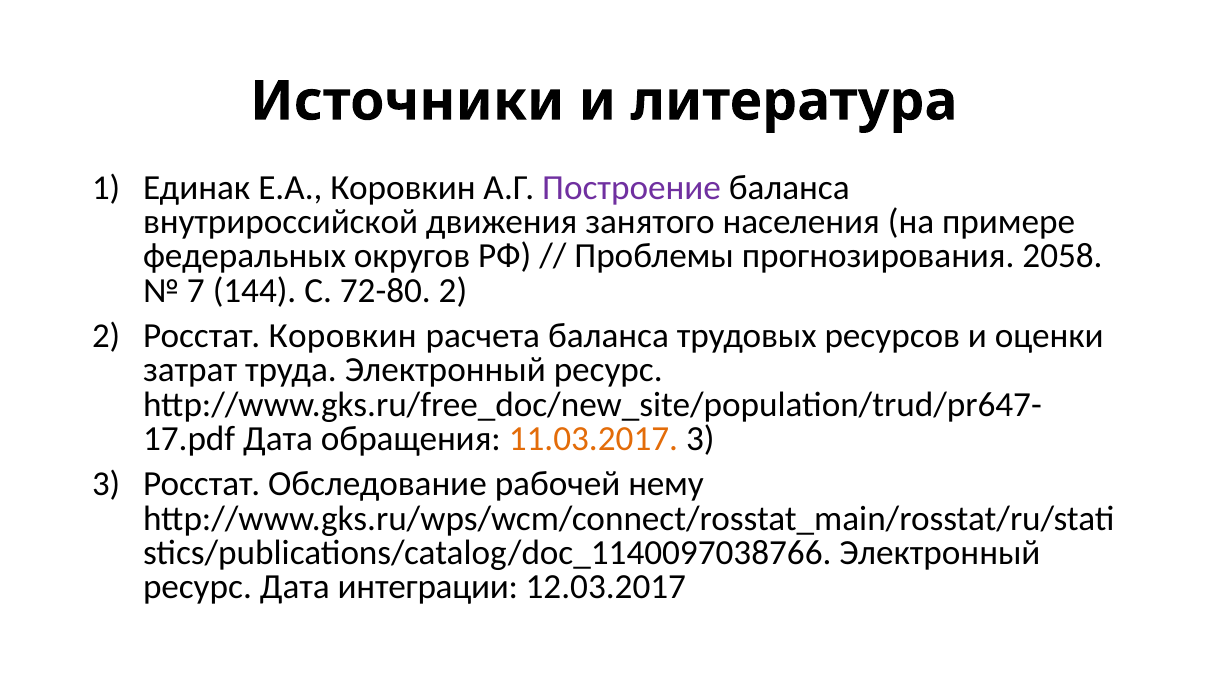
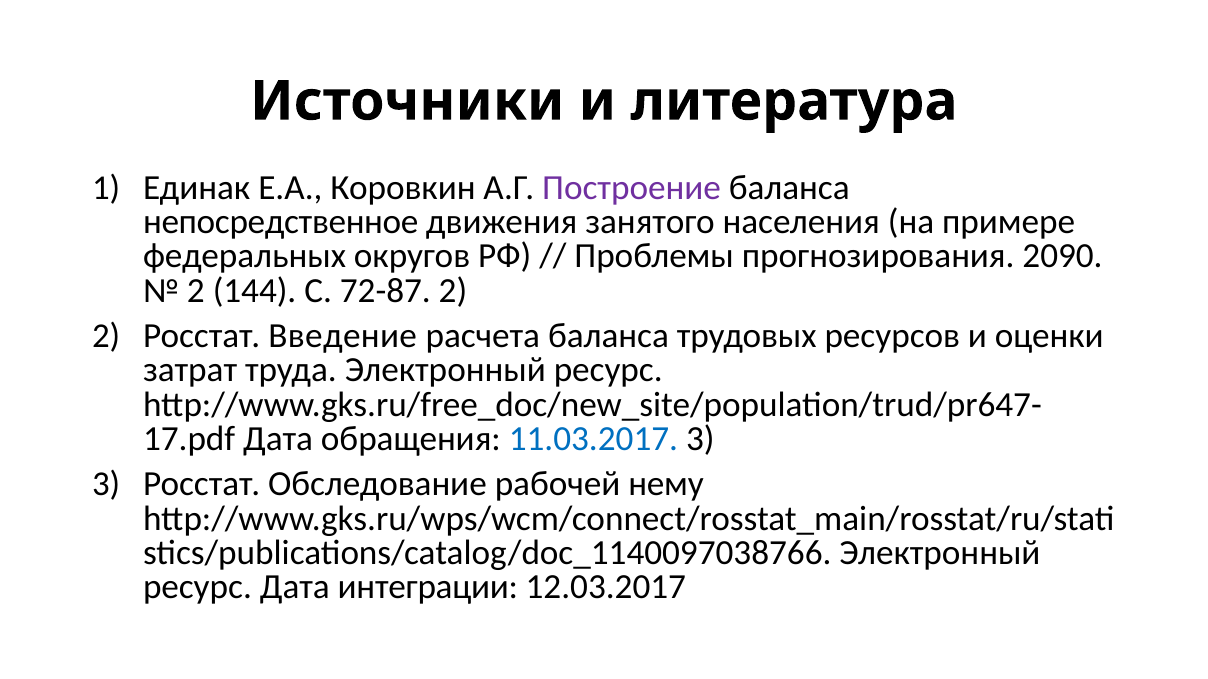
внутрироссийской: внутрироссийской -> непосредственное (281, 222)
2058: 2058 -> 2090 (1063, 256)
7: 7 -> 2 (196, 291)
72-80: 72-80 -> 72-87 (385, 291)
Росстат Коровкин: Коровкин -> Введение (343, 336)
11.03.2017 colour: orange -> blue (593, 439)
